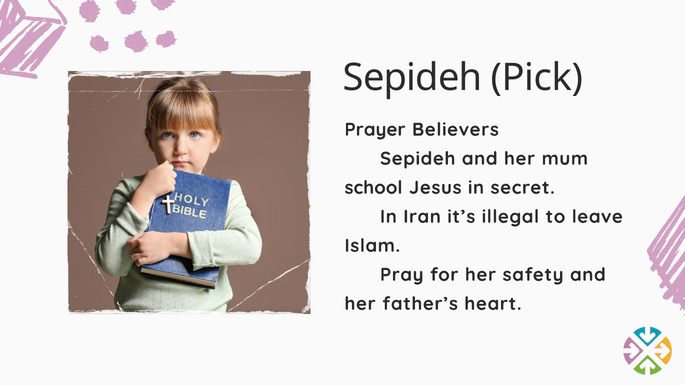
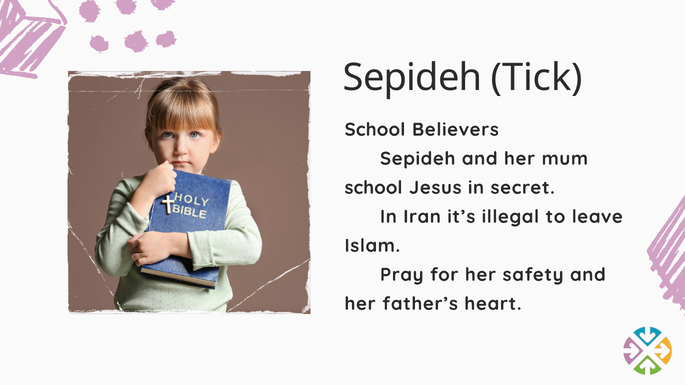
Pick: Pick -> Tick (537, 78)
Prayer: Prayer -> School (375, 130)
